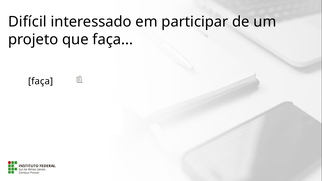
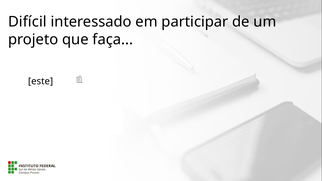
faça: faça -> este (41, 81)
